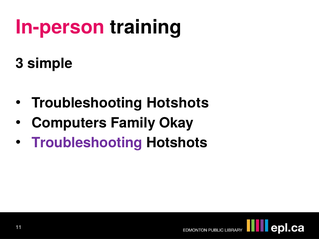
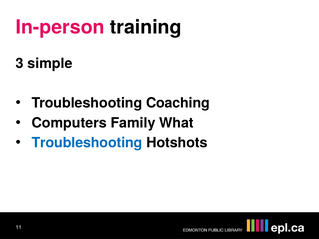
Hotshots: Hotshots -> Coaching (178, 103)
Okay: Okay -> What (176, 123)
Troubleshooting colour: purple -> blue (87, 143)
